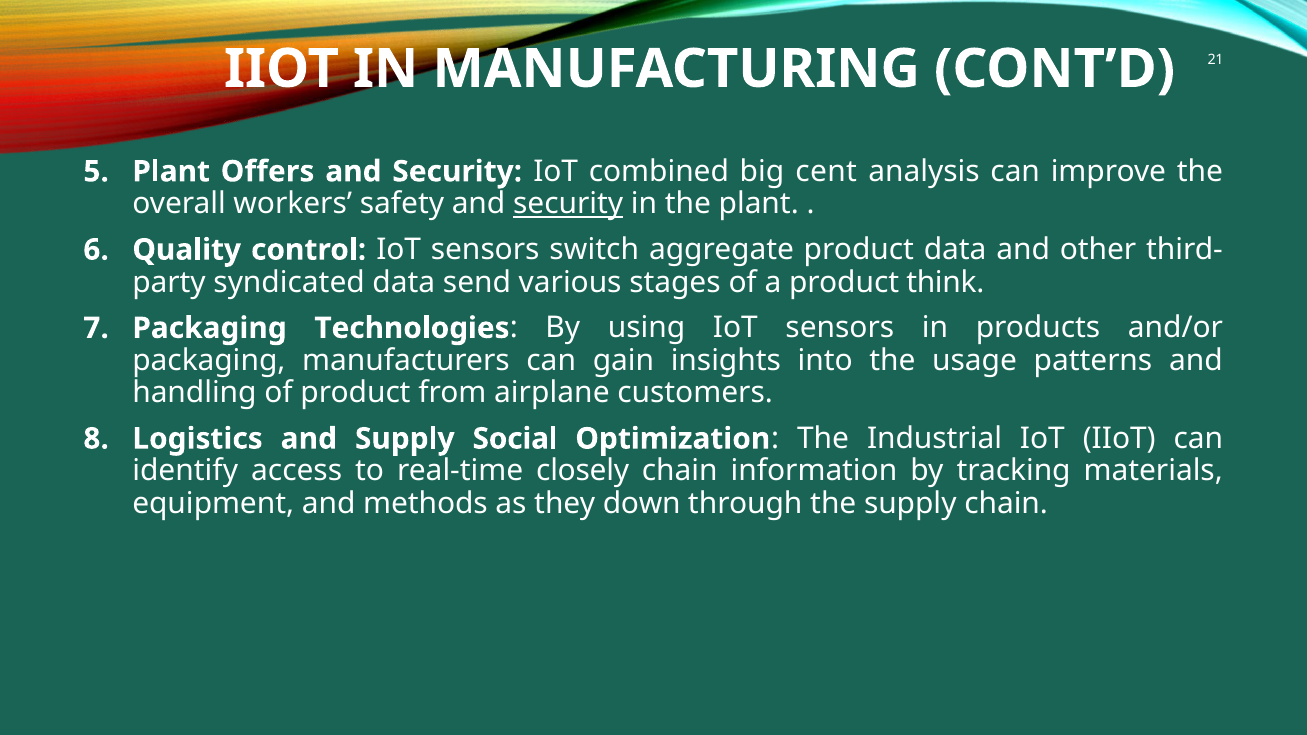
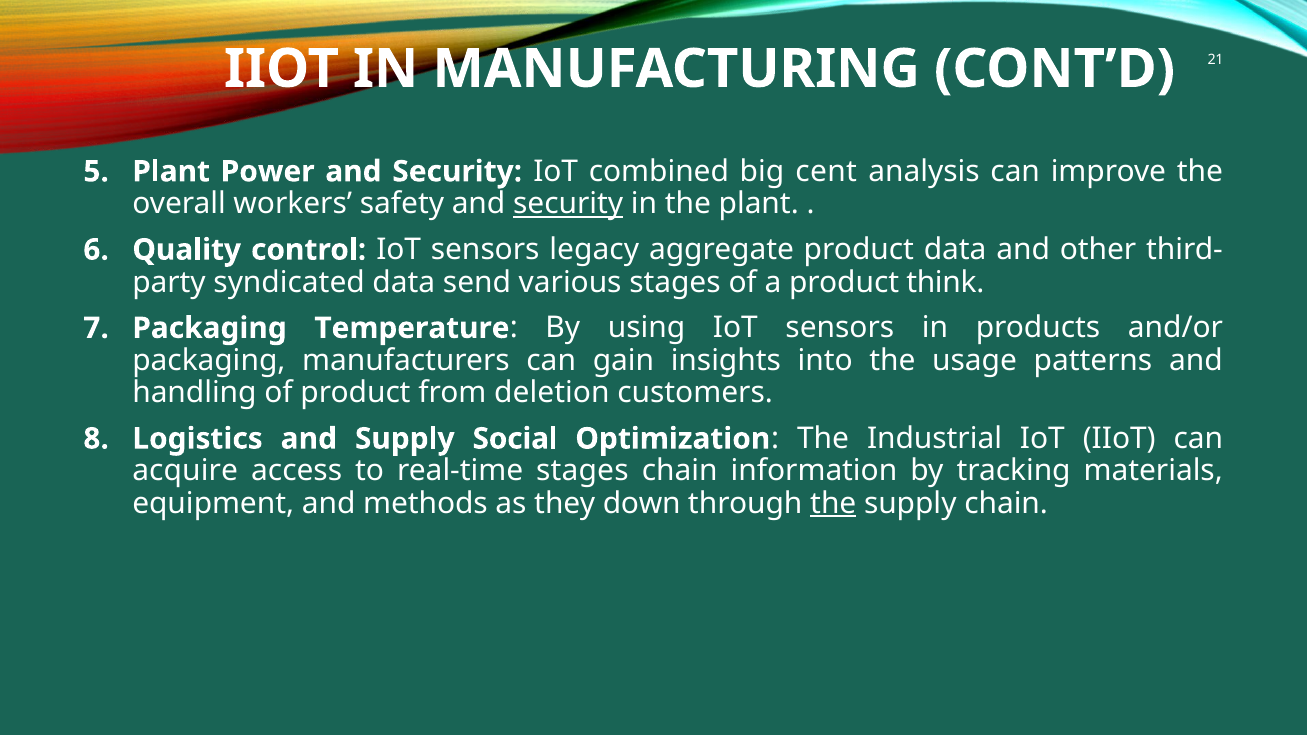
Offers: Offers -> Power (268, 172)
switch: switch -> legacy (594, 250)
Technologies: Technologies -> Temperature (412, 328)
airplane: airplane -> deletion (552, 393)
identify: identify -> acquire (185, 471)
real-time closely: closely -> stages (582, 471)
the underline: none -> present (833, 504)
